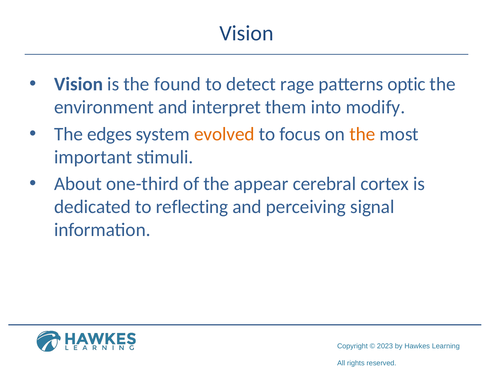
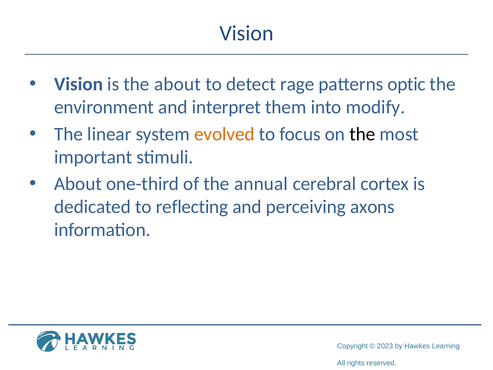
the found: found -> about (177, 84)
edges: edges -> linear (109, 134)
the colour: orange -> black (362, 134)
appear: appear -> annual (261, 184)
signal: signal -> axons (372, 207)
